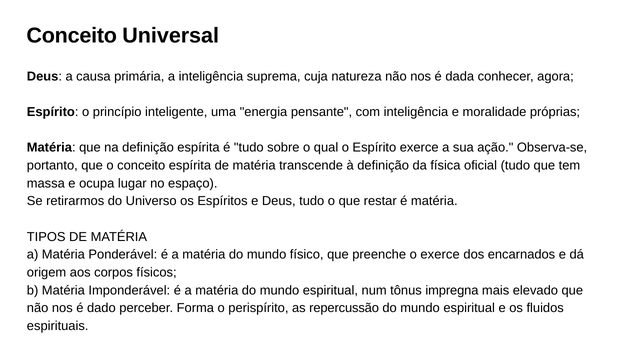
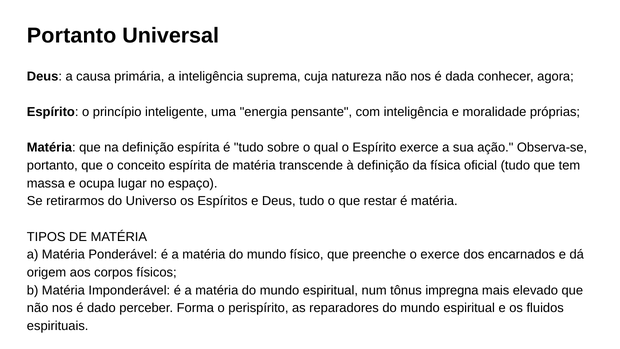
Conceito: Conceito -> Portanto (72, 36)
repercussão: repercussão -> reparadores (344, 308)
